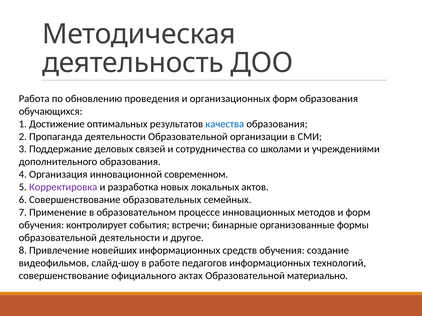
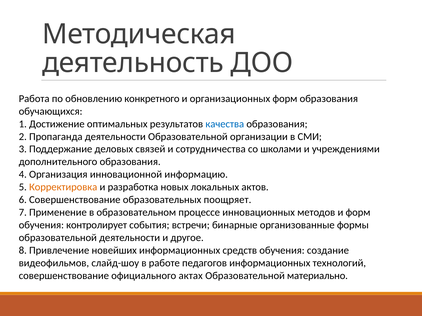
проведения: проведения -> конкретного (152, 99)
современном: современном -> информацию (196, 175)
Корректировка colour: purple -> orange (63, 187)
семейных: семейных -> поощряет (228, 200)
